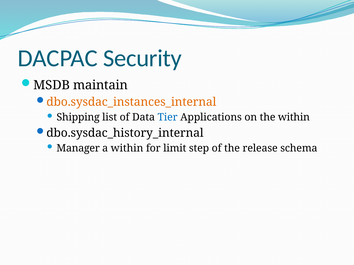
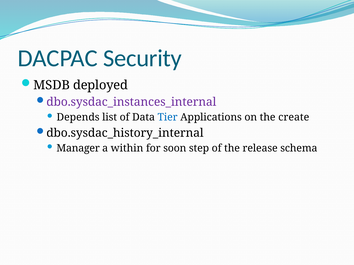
maintain: maintain -> deployed (100, 85)
dbo.sysdac_instances_internal colour: orange -> purple (131, 102)
Shipping: Shipping -> Depends (78, 117)
the within: within -> create (294, 117)
limit: limit -> soon (175, 148)
